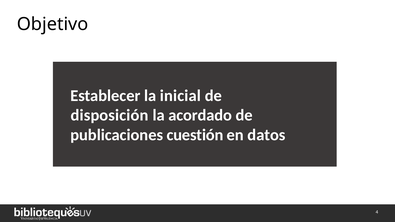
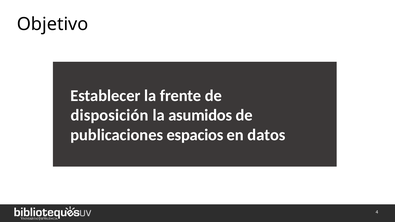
inicial: inicial -> frente (181, 96)
acordado: acordado -> asumidos (200, 115)
cuestión: cuestión -> espacios (195, 135)
